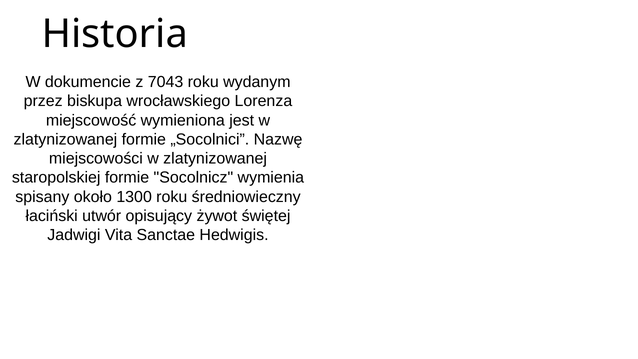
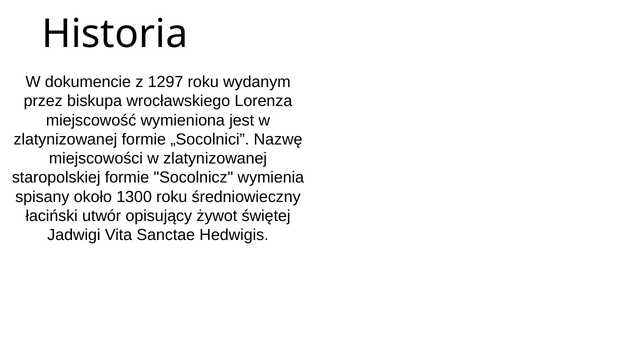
7043: 7043 -> 1297 (166, 82)
